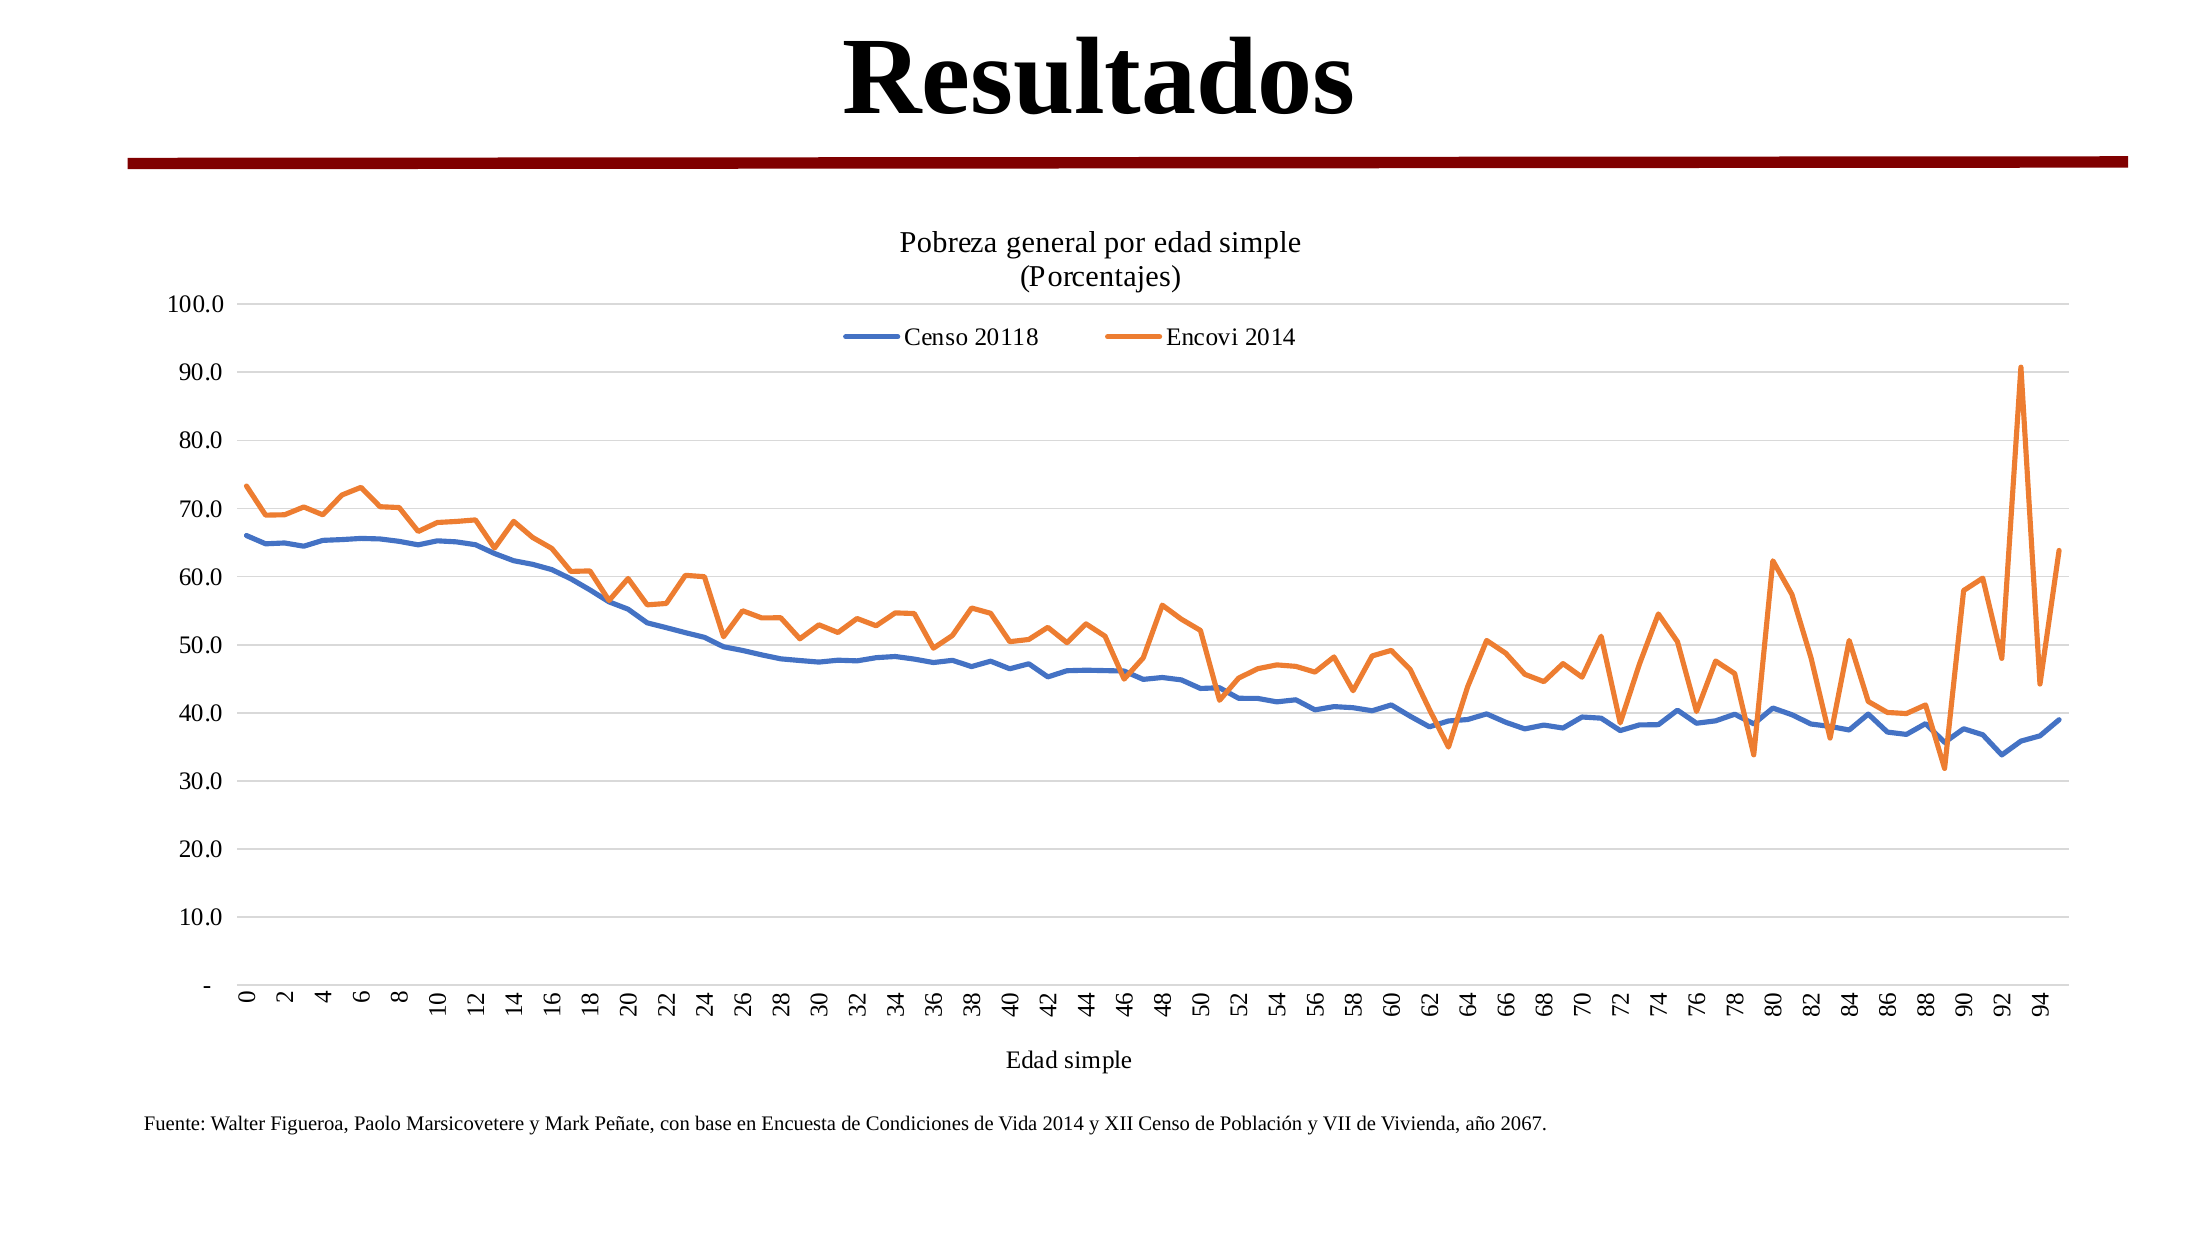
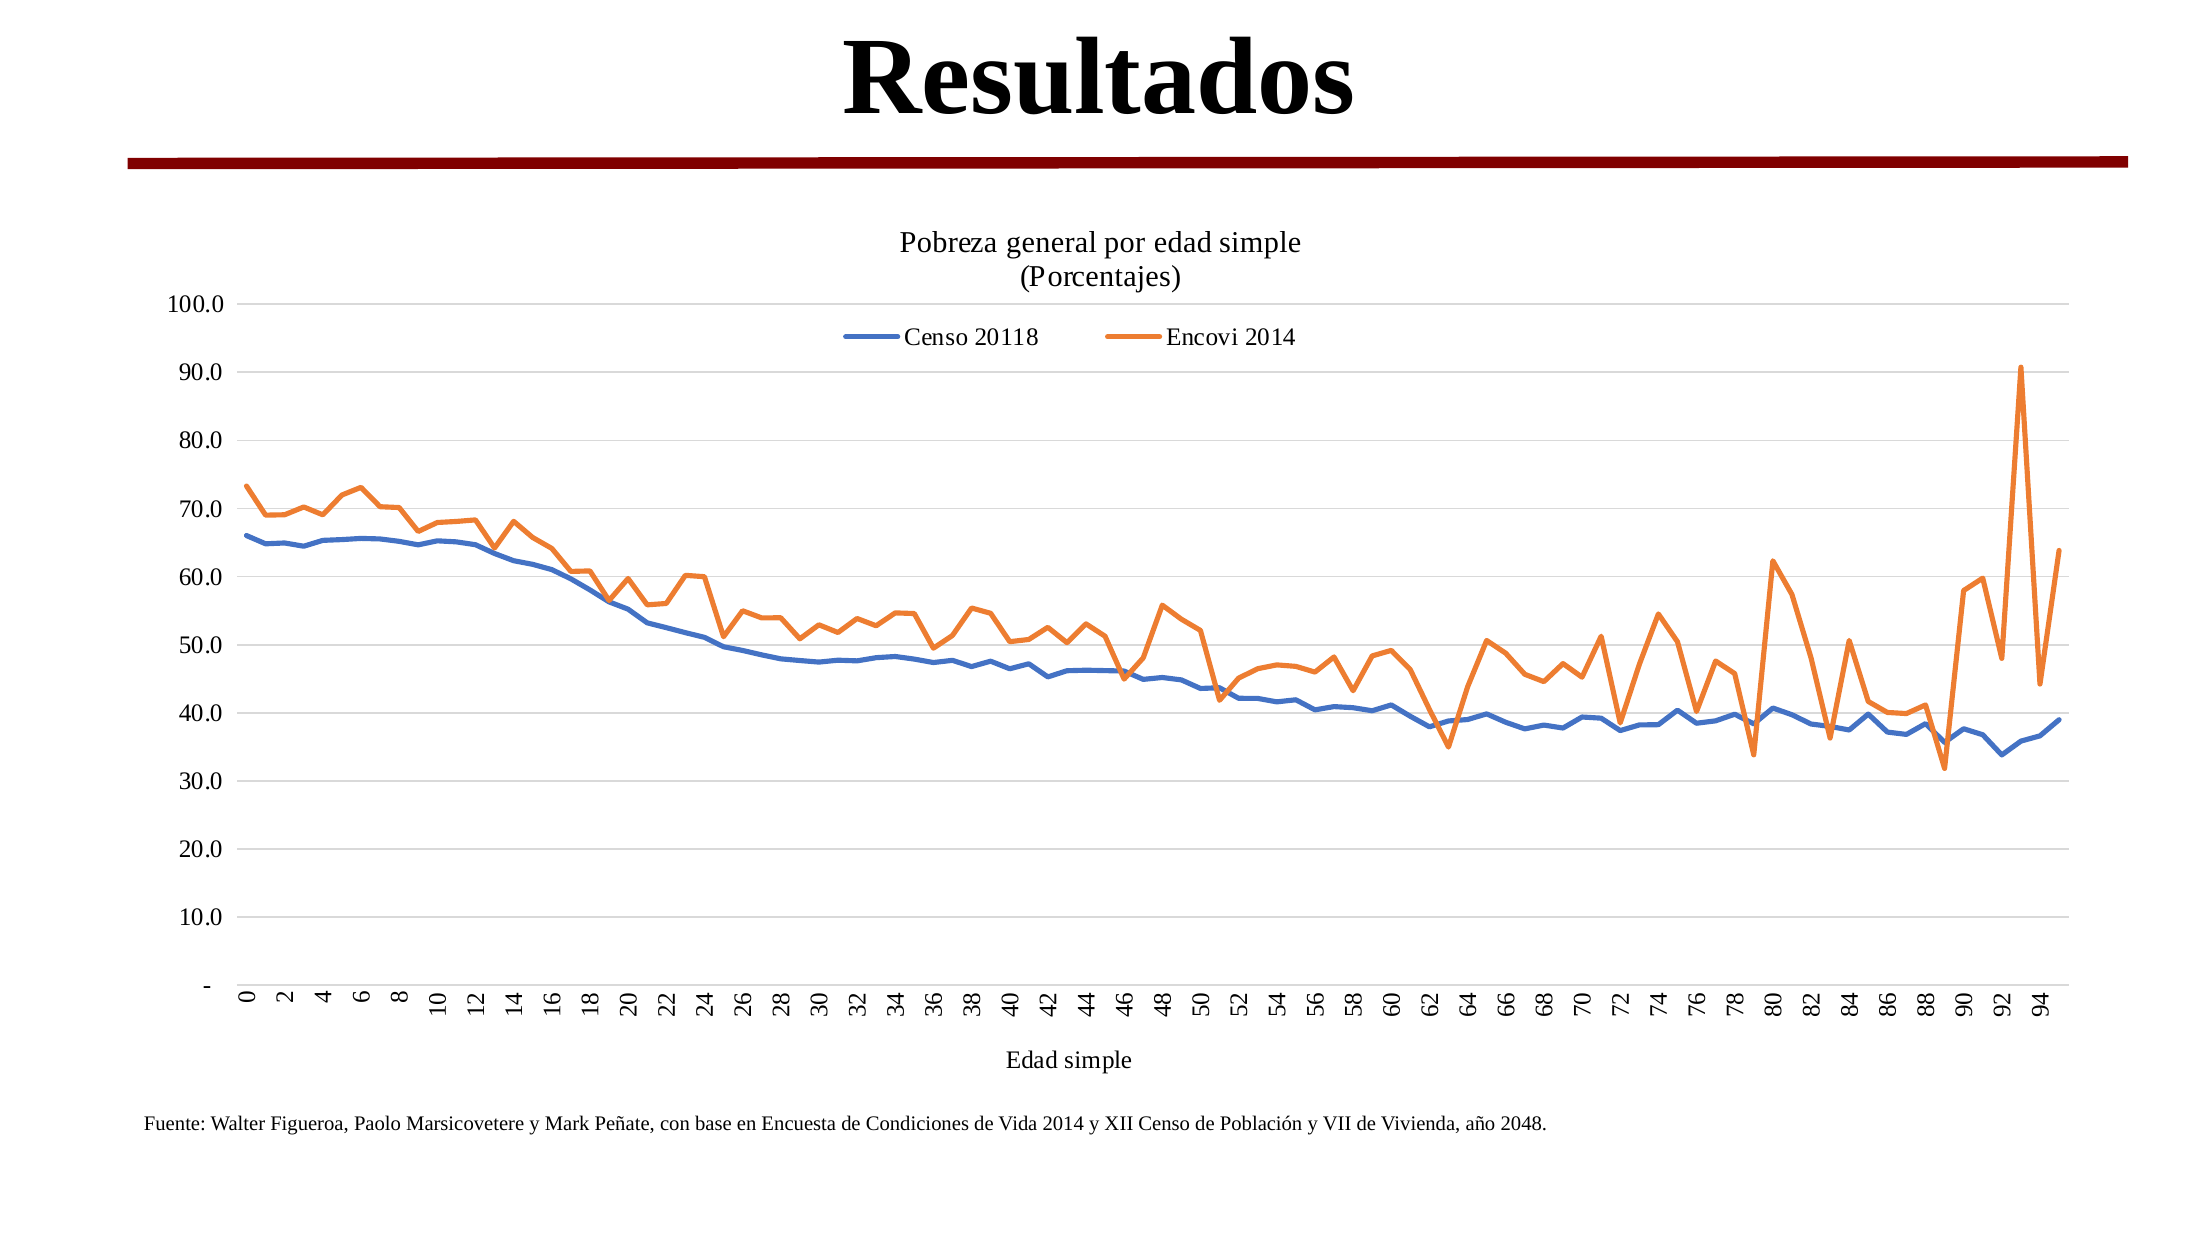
2067: 2067 -> 2048 (1524, 1125)
